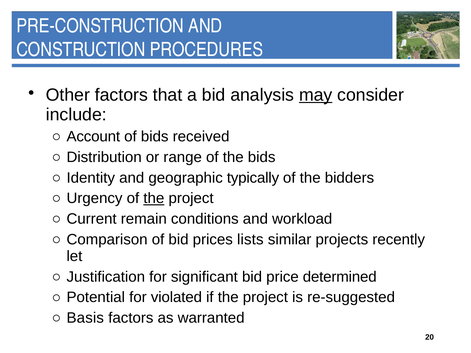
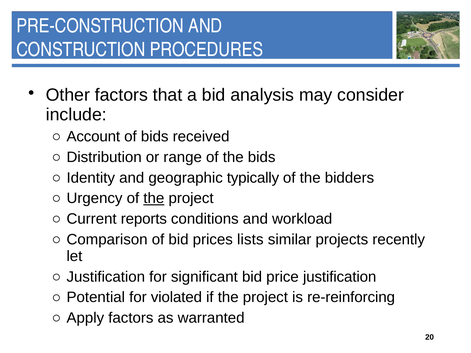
may underline: present -> none (316, 95)
remain: remain -> reports (144, 219)
price determined: determined -> justification (340, 277)
re-suggested: re-suggested -> re-reinforcing (351, 298)
Basis: Basis -> Apply (85, 318)
